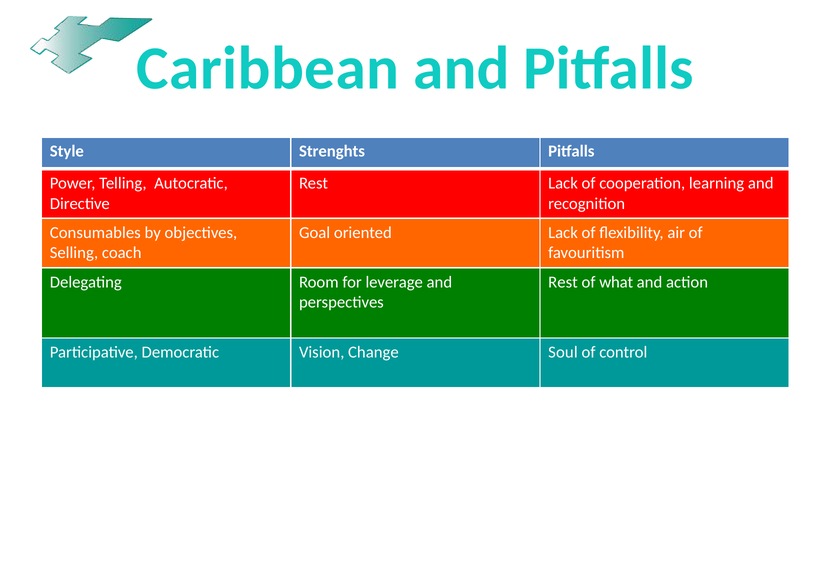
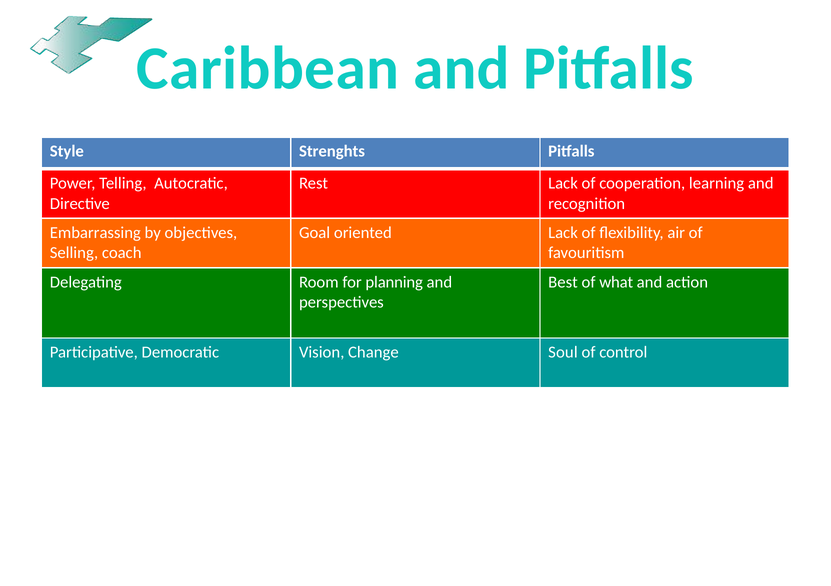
Consumables: Consumables -> Embarrassing (95, 232)
leverage: leverage -> planning (394, 282)
Rest: Rest -> Best (563, 282)
